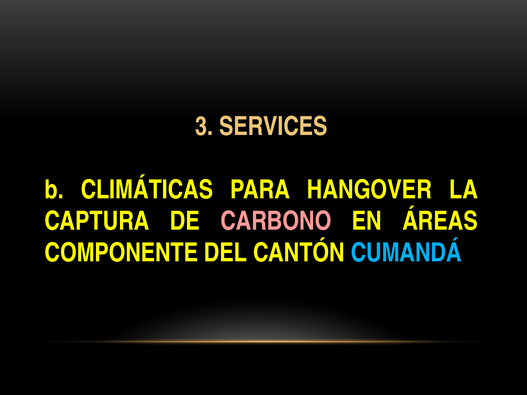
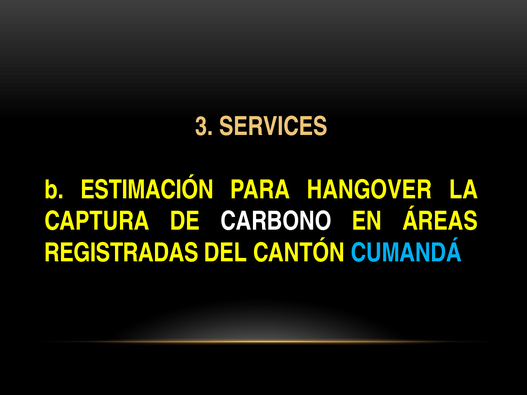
CLIMÁTICAS: CLIMÁTICAS -> ESTIMACIÓN (147, 190)
CARBONO colour: pink -> white (276, 221)
COMPONENTE: COMPONENTE -> REGISTRADAS (121, 253)
